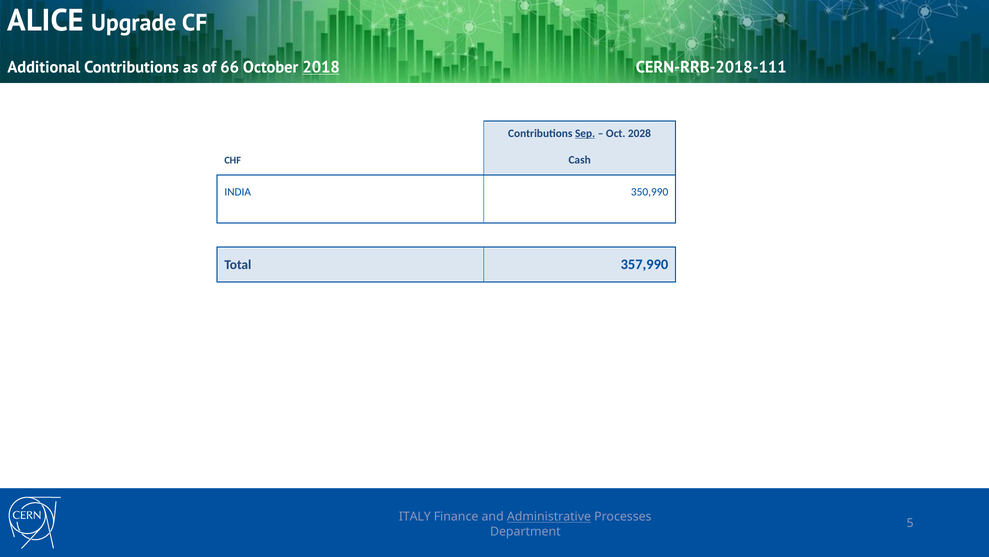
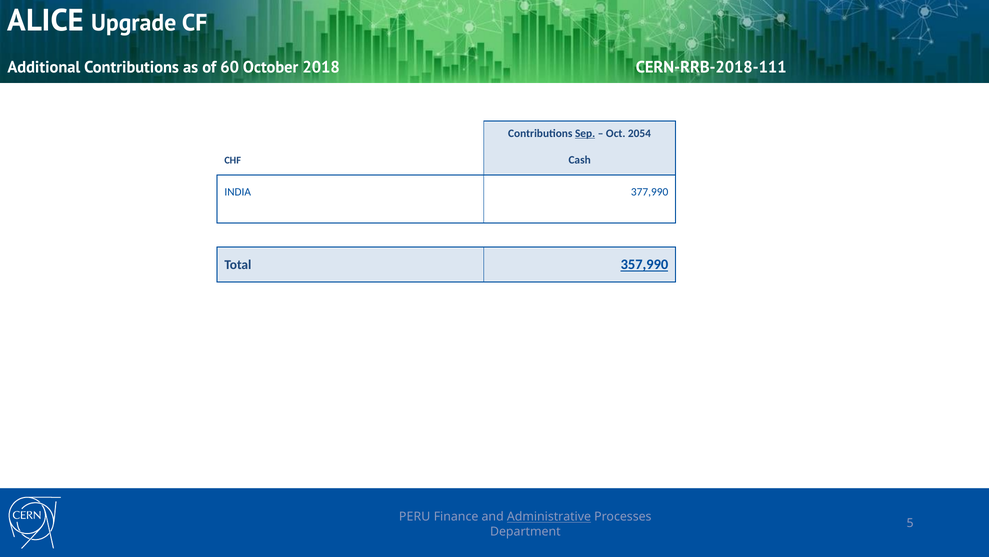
66: 66 -> 60 (230, 67)
2018 underline: present -> none (321, 67)
2028: 2028 -> 2054 (639, 133)
350,990: 350,990 -> 377,990 (650, 192)
357,990 underline: none -> present (644, 264)
ITALY: ITALY -> PERU (415, 516)
